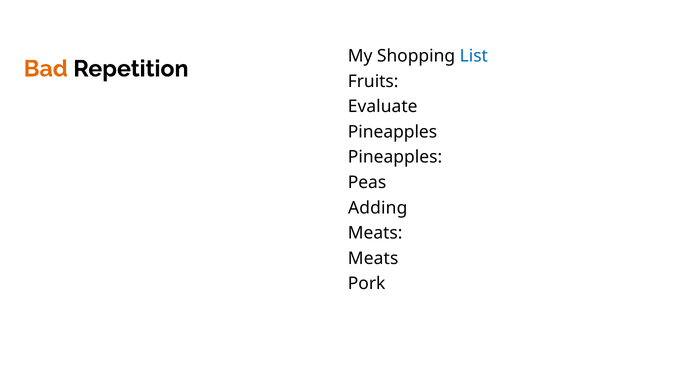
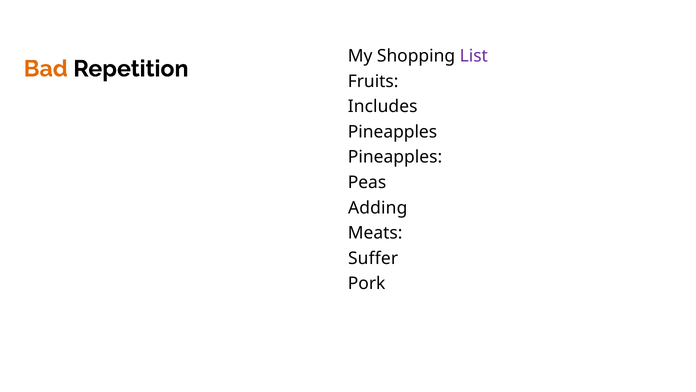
List colour: blue -> purple (474, 56)
Evaluate: Evaluate -> Includes (383, 107)
Meats: Meats -> Suffer (373, 258)
